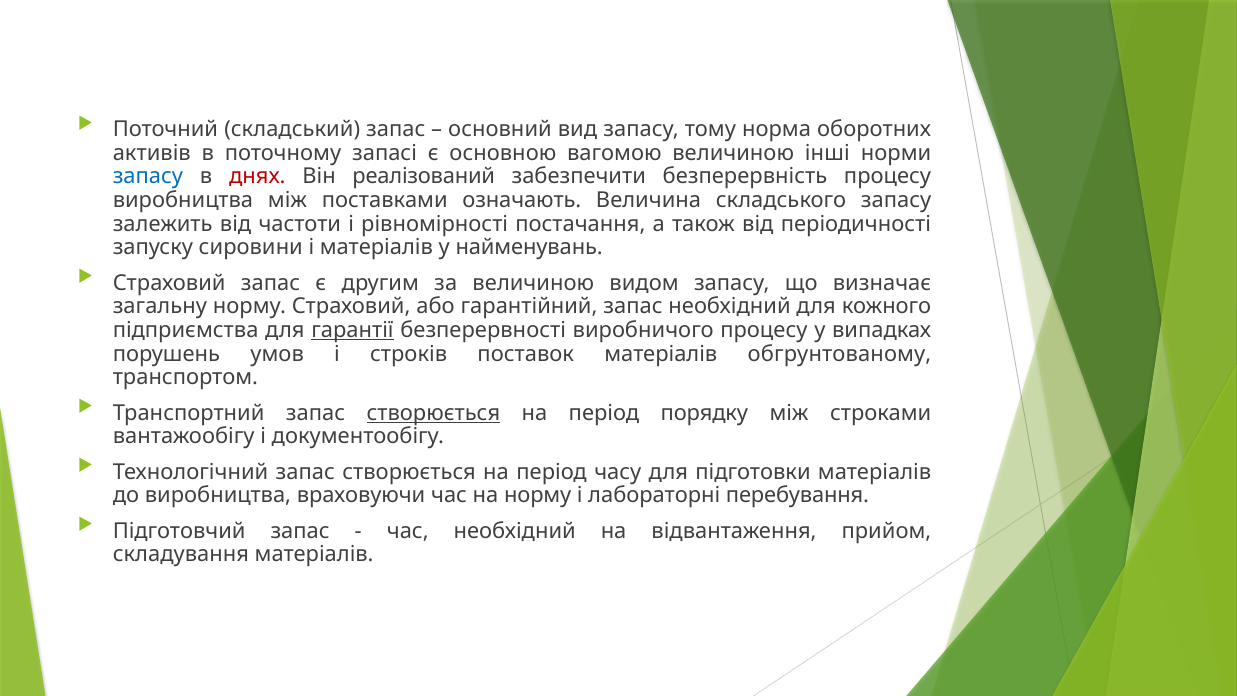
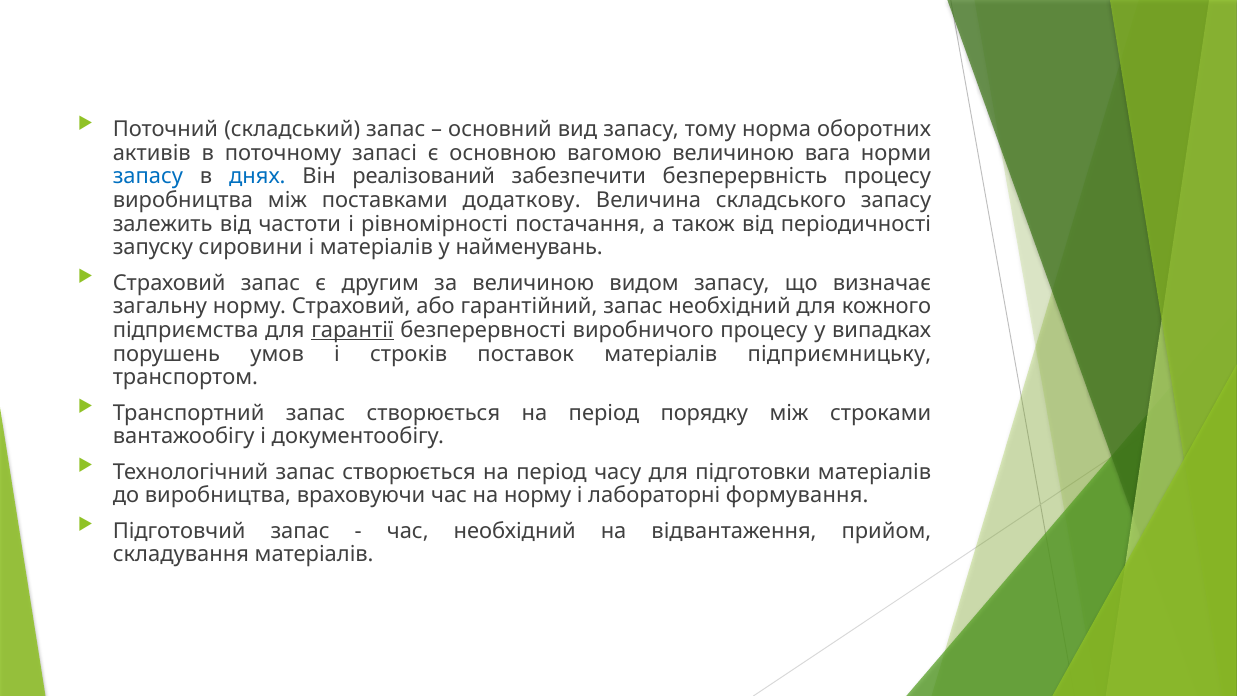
інші: інші -> вага (828, 153)
днях colour: red -> blue (257, 177)
означають: означають -> додаткову (522, 200)
обгрунтованому: обгрунтованому -> підприємницьку (839, 354)
створюється underline: present -> none (433, 413)
перебування: перебування -> формування (797, 495)
